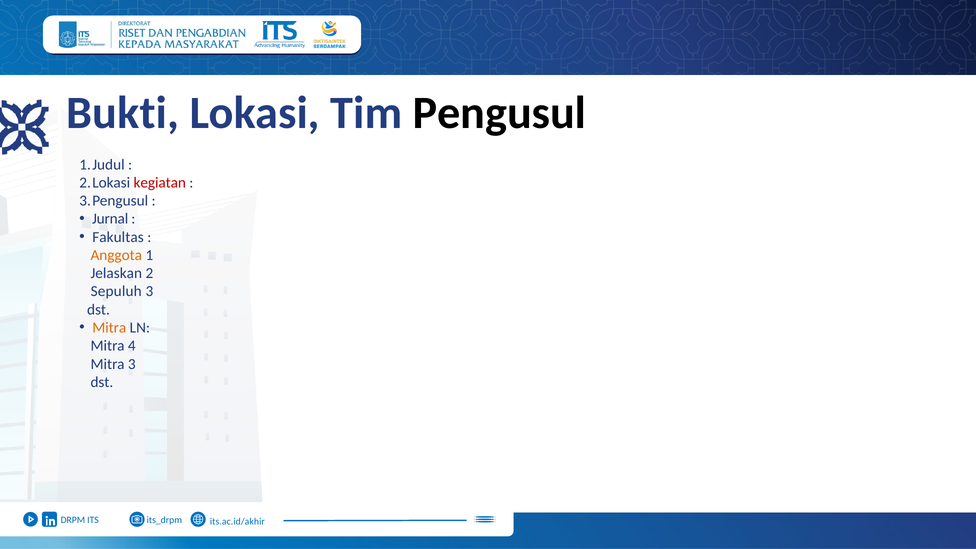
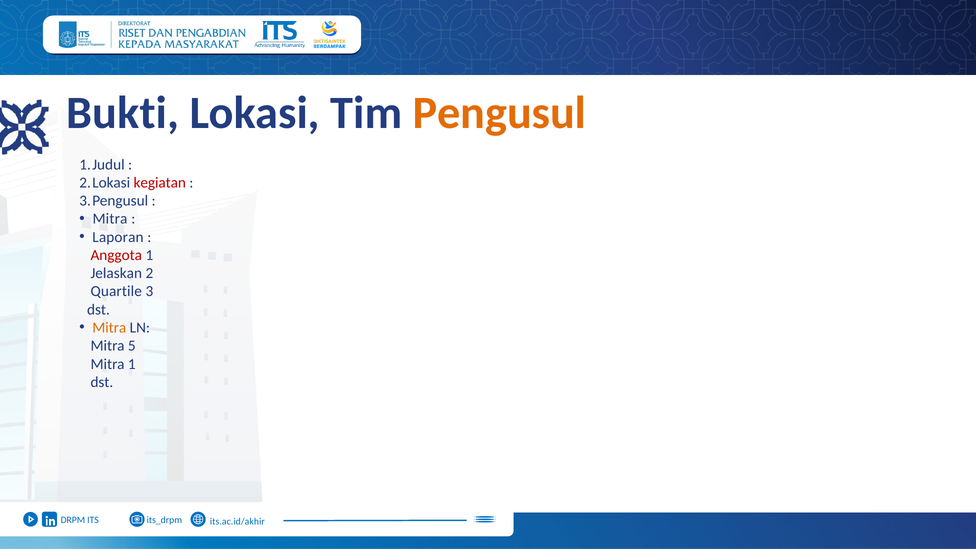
Pengusul colour: black -> orange (499, 113)
Jurnal: Jurnal -> Mitra (110, 219)
Fakultas: Fakultas -> Laporan (118, 237)
Anggota colour: orange -> red (116, 255)
Sepuluh: Sepuluh -> Quartile (116, 291)
4: 4 -> 5 (132, 346)
Mitra 3: 3 -> 1 (132, 364)
